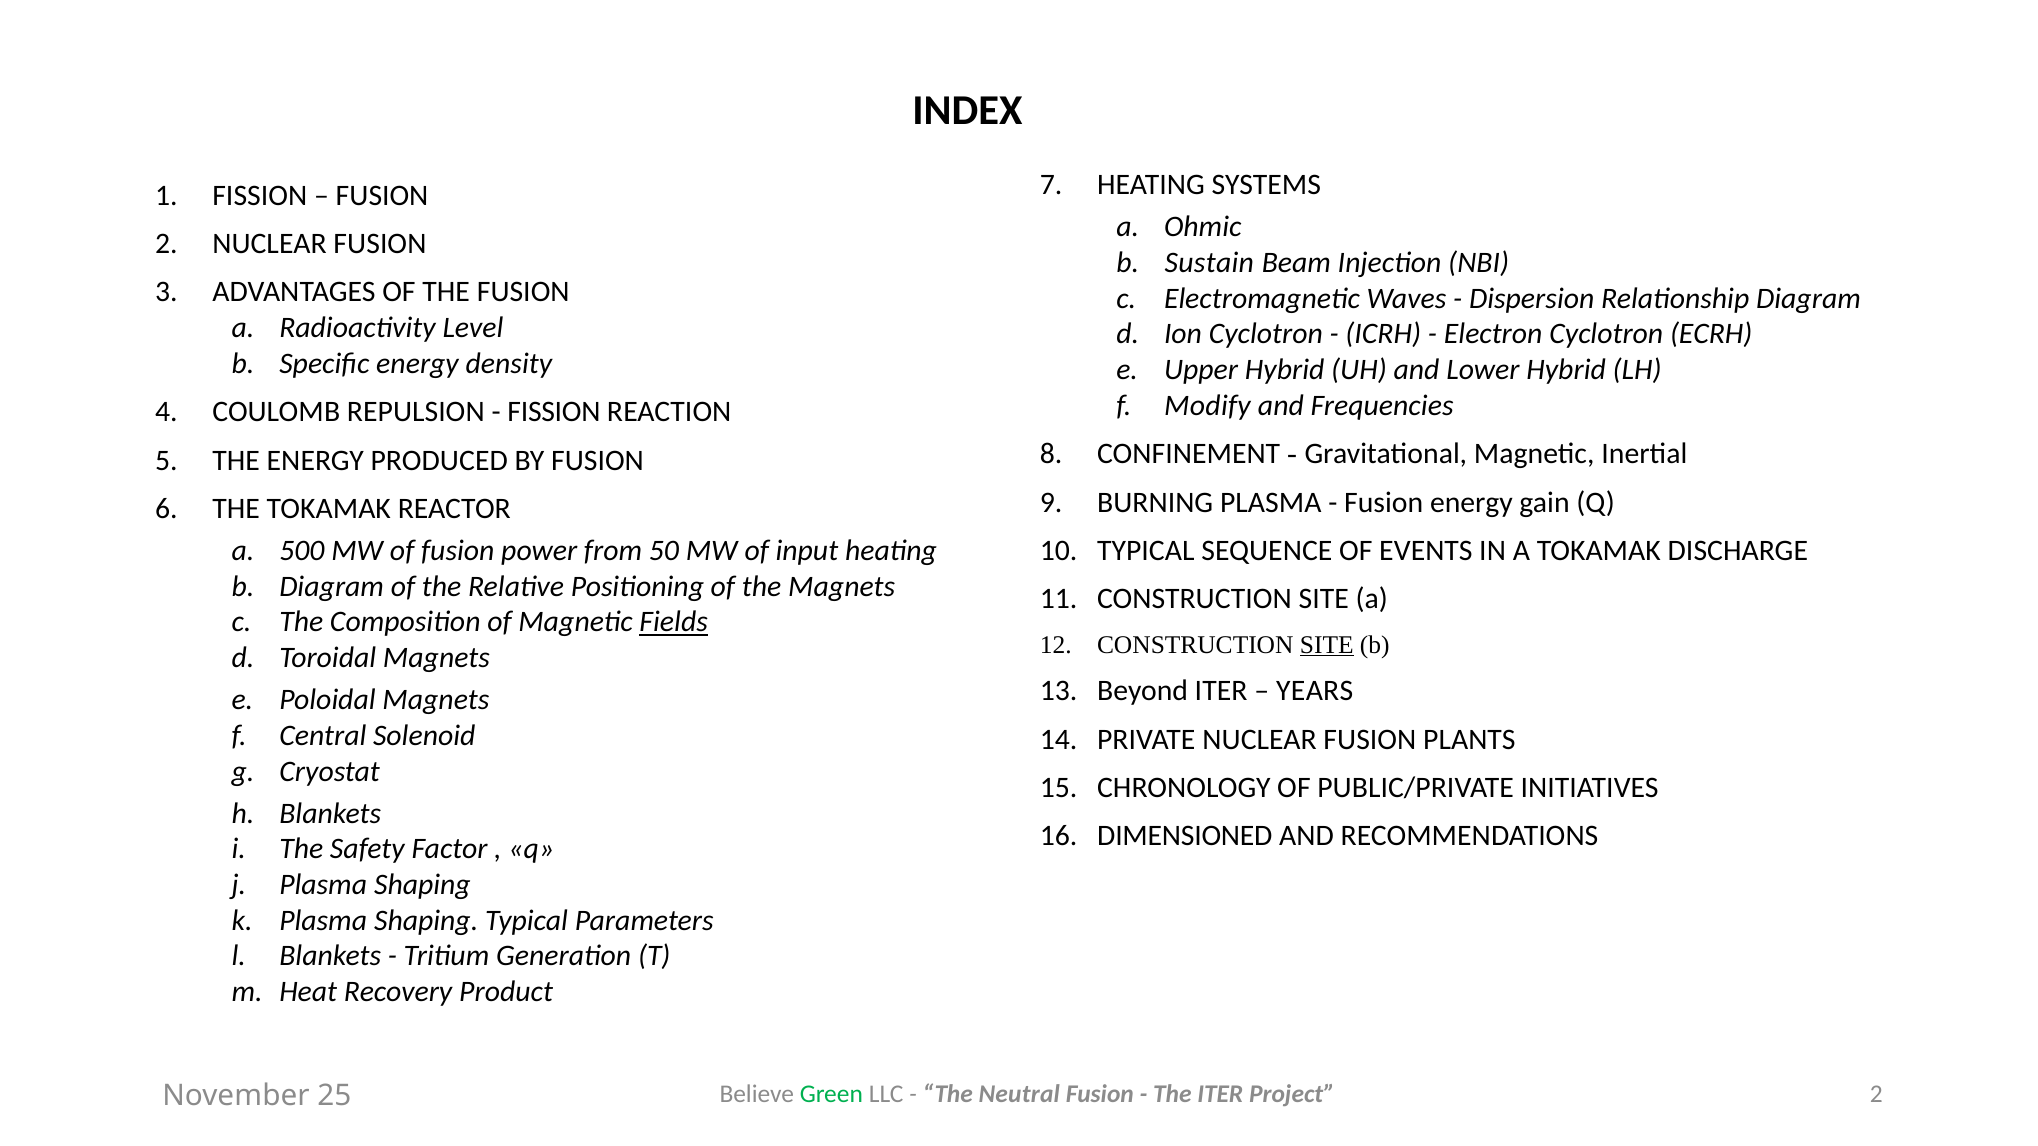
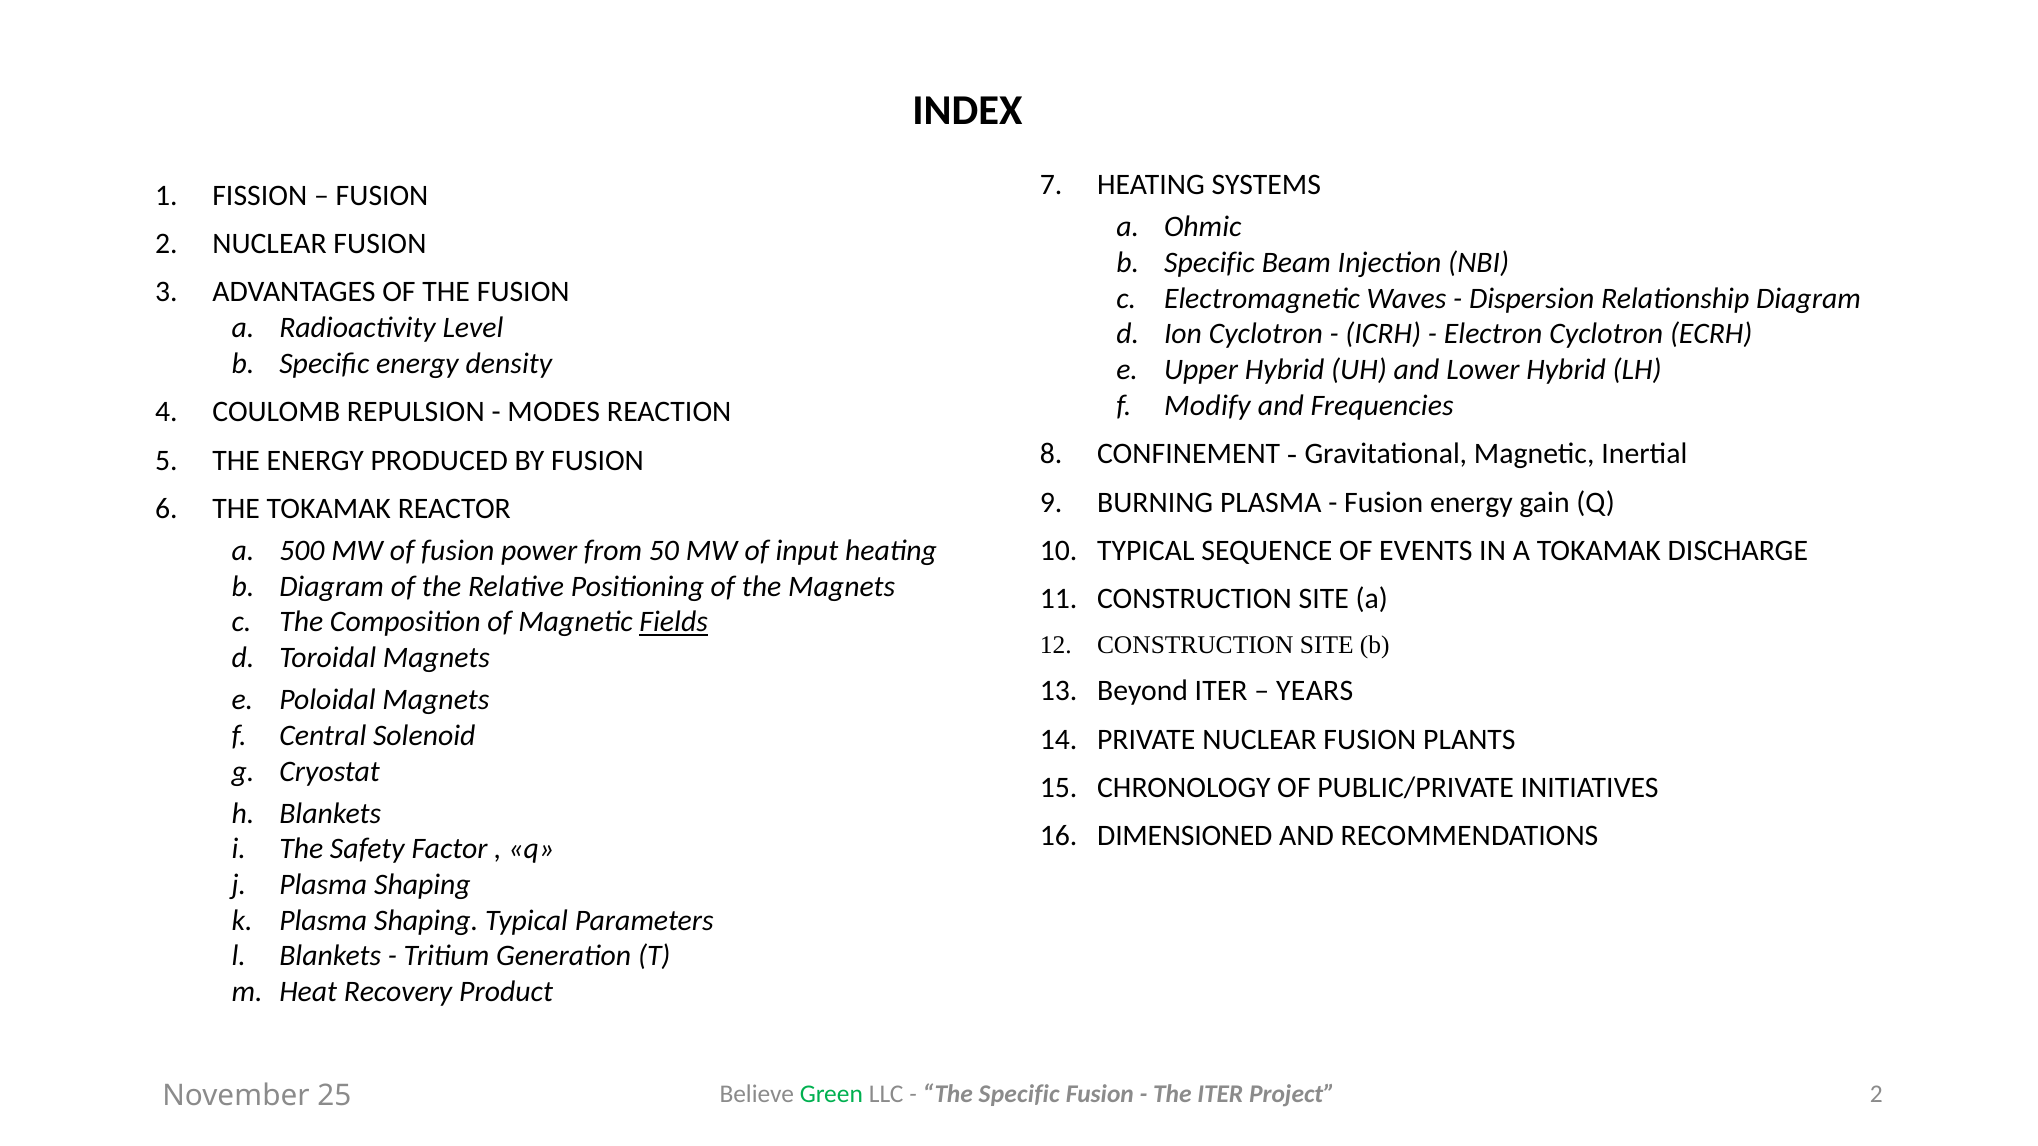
Sustain: Sustain -> Specific (1209, 263)
FISSION: FISSION -> MODES (554, 412)
SITE underline: present -> none (1327, 645)
The Neutral: Neutral -> Specific (1019, 1095)
